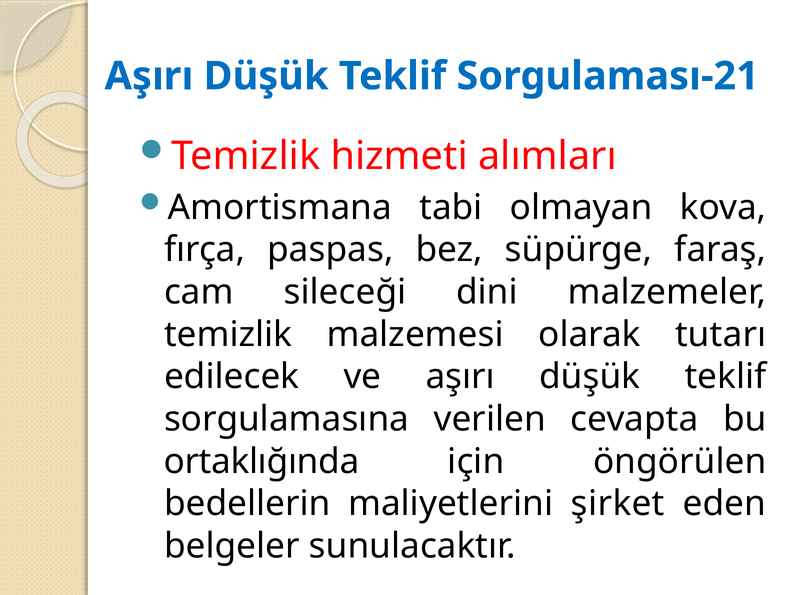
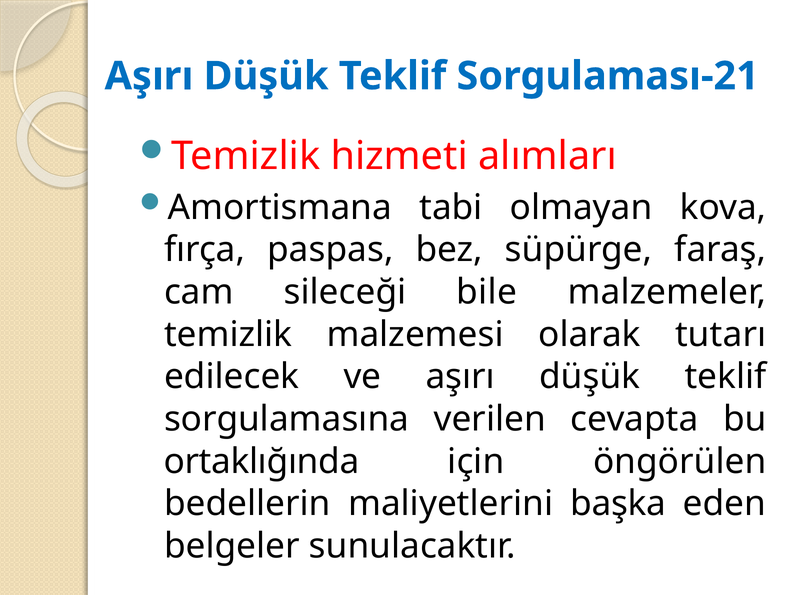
dini: dini -> bile (487, 292)
şirket: şirket -> başka (618, 503)
